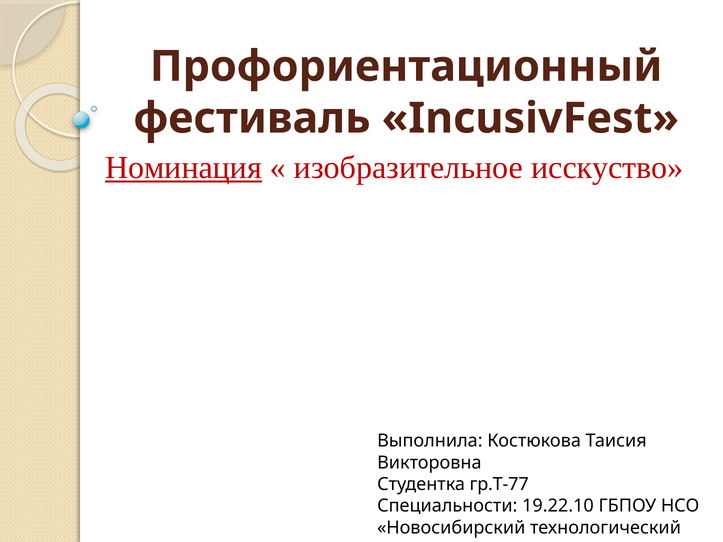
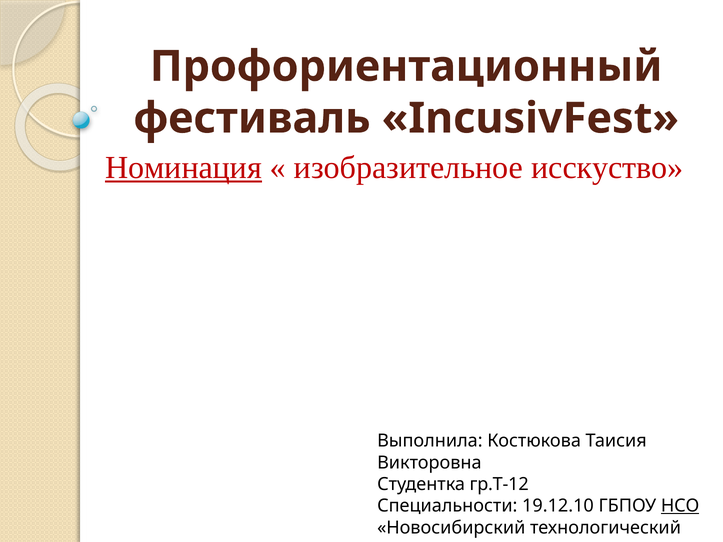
гр.Т-77: гр.Т-77 -> гр.Т-12 (499, 484)
19.22.10: 19.22.10 -> 19.12.10 (558, 506)
НСО underline: none -> present (680, 506)
